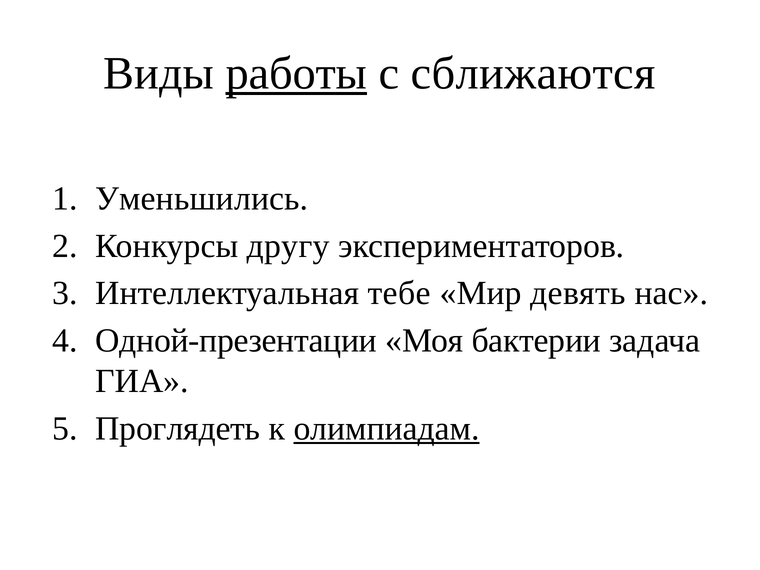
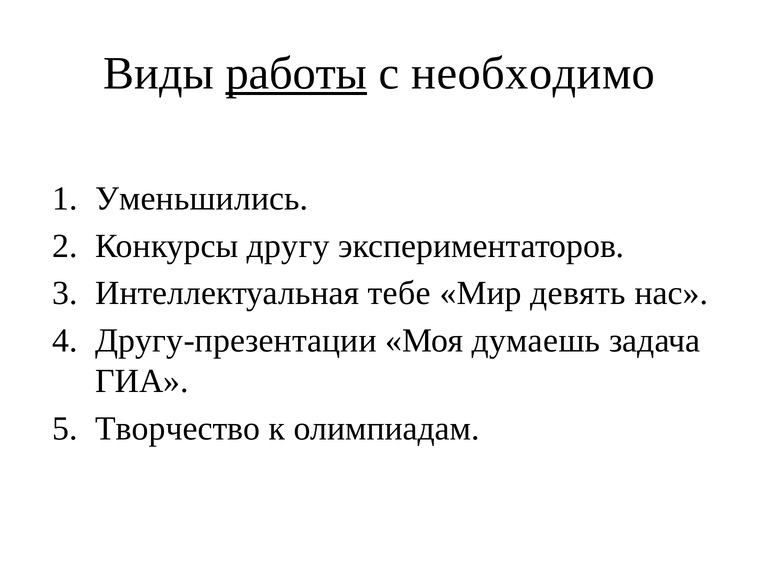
сближаются: сближаются -> необходимо (533, 74)
Одной-презентации: Одной-презентации -> Другу-презентации (236, 341)
бактерии: бактерии -> думаешь (536, 341)
Проглядеть: Проглядеть -> Творчество (178, 429)
олимпиадам underline: present -> none (386, 429)
